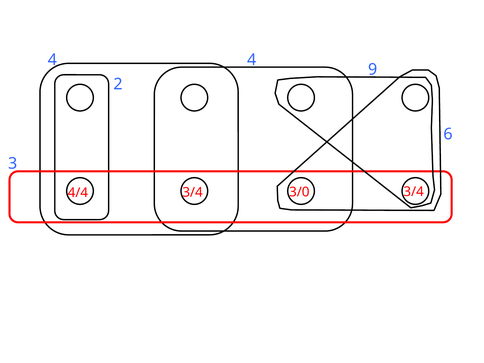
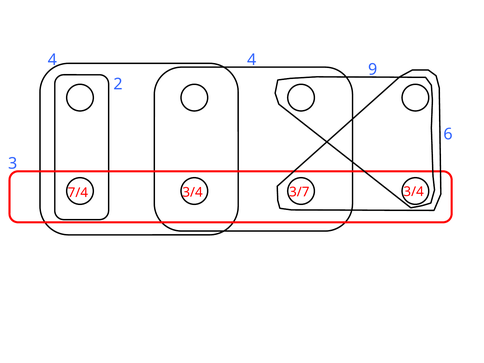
4/4: 4/4 -> 7/4 (78, 193)
3/0: 3/0 -> 3/7 (299, 192)
